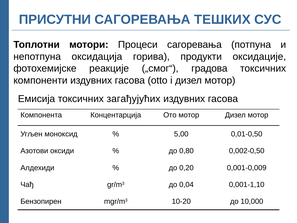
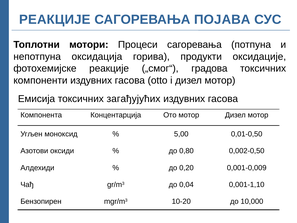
ПРИСУТНИ: ПРИСУТНИ -> РЕАКЦИЈЕ (55, 19)
ТЕШКИХ: ТЕШКИХ -> ПОЈАВА (222, 19)
